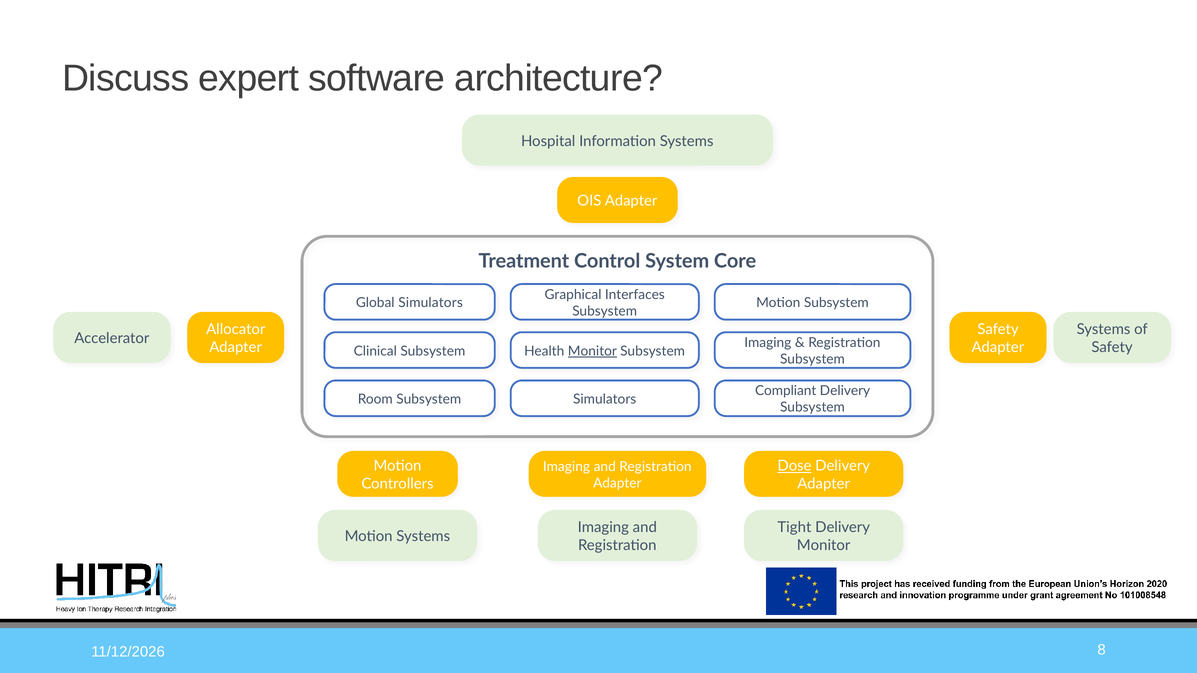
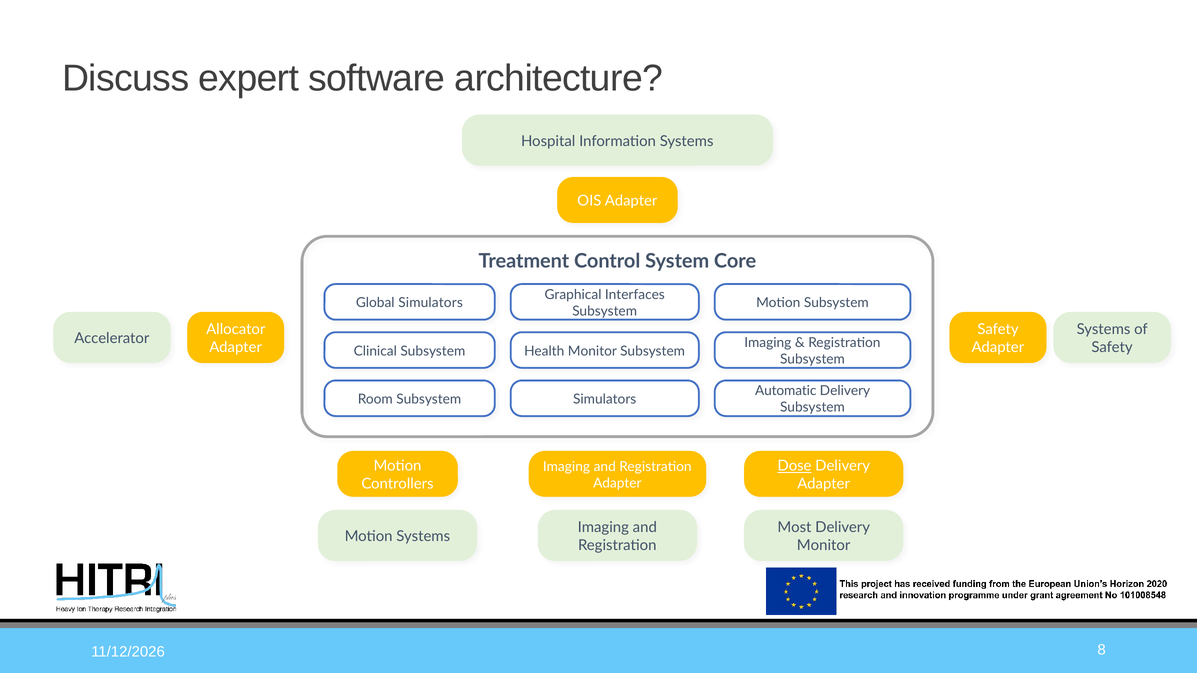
Monitor underline: present -> none (592, 351)
Compliant: Compliant -> Automatic (786, 391)
Tight: Tight -> Most (794, 528)
